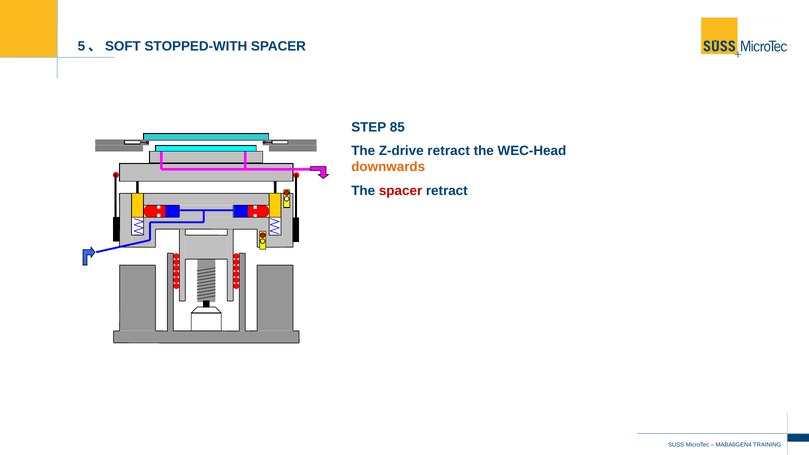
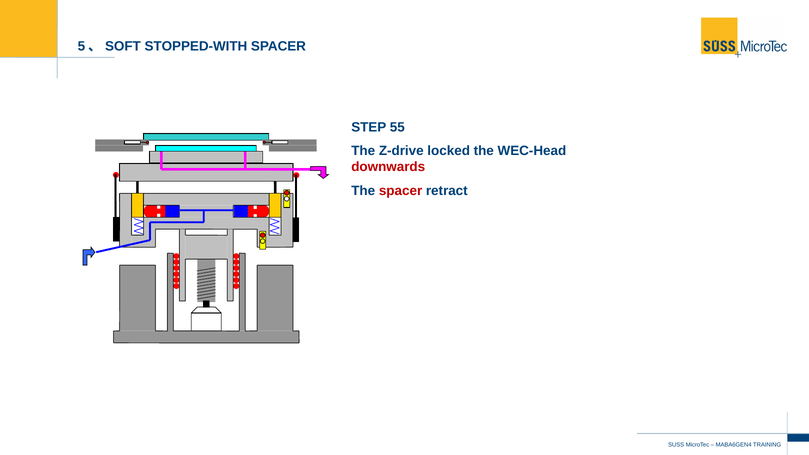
85: 85 -> 55 (397, 127)
Z-drive retract: retract -> locked (449, 151)
downwards colour: orange -> red (388, 167)
